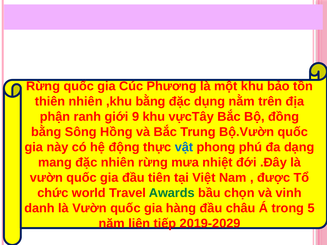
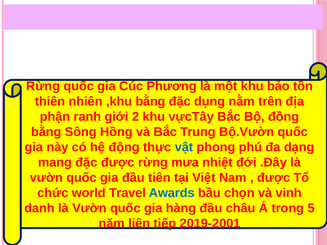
9: 9 -> 2 (136, 117)
đặc nhiên: nhiên -> được (118, 163)
Awards colour: green -> blue (172, 193)
2019-2029: 2019-2029 -> 2019-2001 (210, 224)
